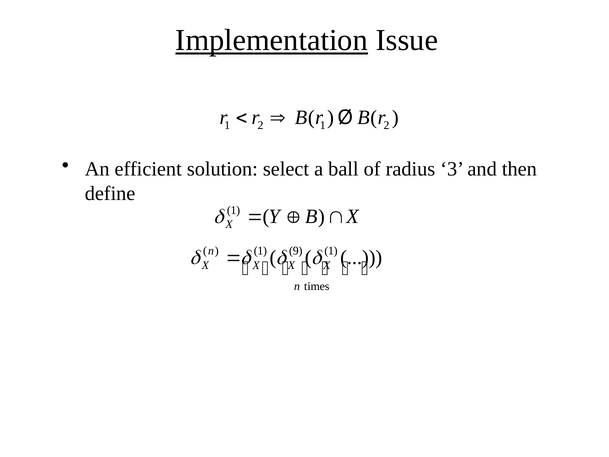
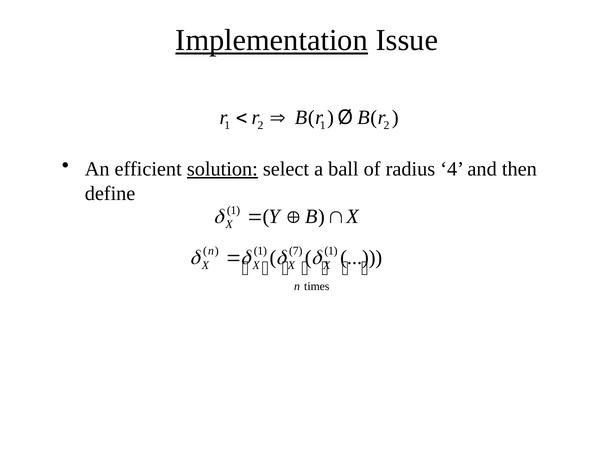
solution underline: none -> present (222, 169)
3: 3 -> 4 (452, 169)
9: 9 -> 7 (296, 251)
